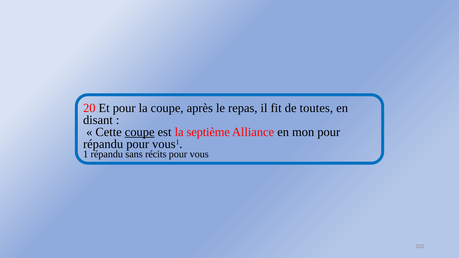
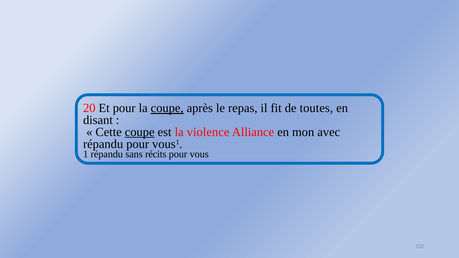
coupe underline: none -> present (167, 108)
septième: septième -> violence (208, 132)
mon pour: pour -> avec (329, 132)
